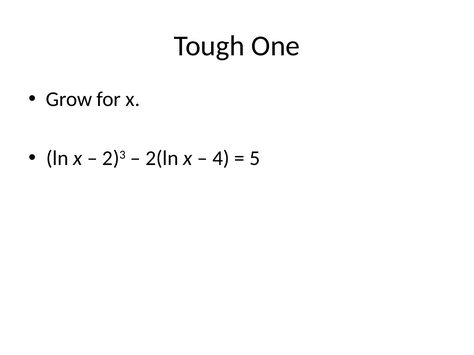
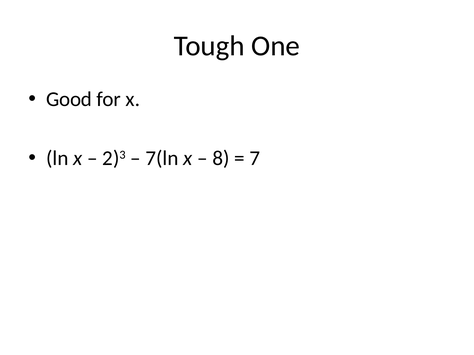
Grow: Grow -> Good (69, 99)
2(ln: 2(ln -> 7(ln (162, 158)
4: 4 -> 8 (221, 158)
5: 5 -> 7 (255, 158)
